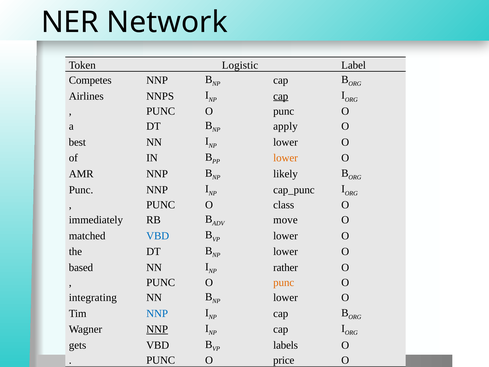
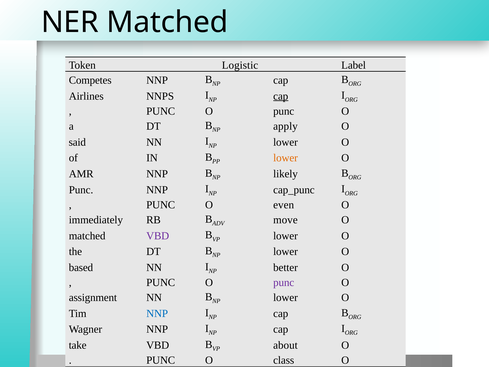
NER Network: Network -> Matched (167, 22)
best: best -> said (77, 142)
class: class -> even (284, 205)
VBD colour: blue -> purple (158, 236)
rather: rather -> better (286, 267)
punc colour: orange -> purple (284, 282)
integrating: integrating -> assignment (93, 297)
NNP underline: present -> none (157, 329)
gets: gets -> take (78, 345)
labels: labels -> about (285, 345)
price: price -> class (284, 360)
